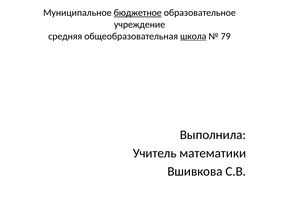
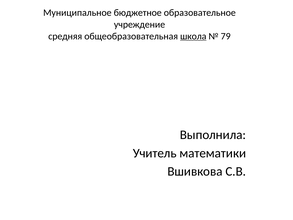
бюджетное underline: present -> none (138, 13)
